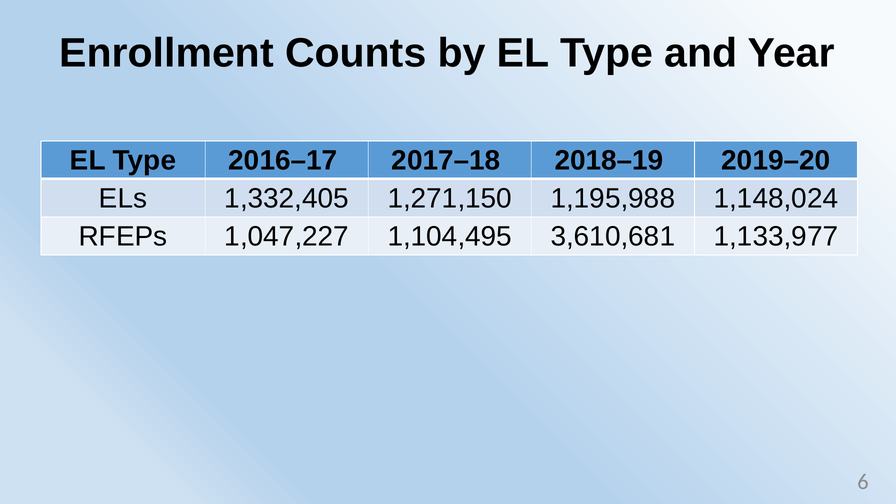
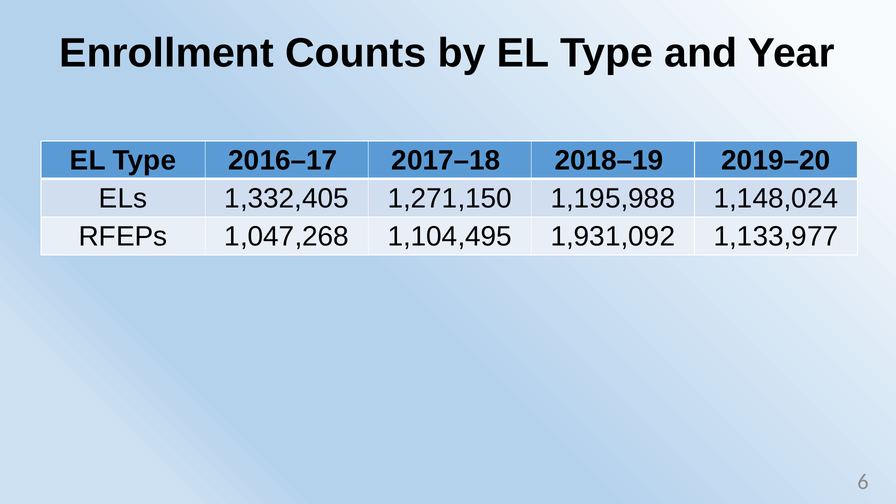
1,047,227: 1,047,227 -> 1,047,268 (287, 237)
3,610,681: 3,610,681 -> 1,931,092 (613, 237)
